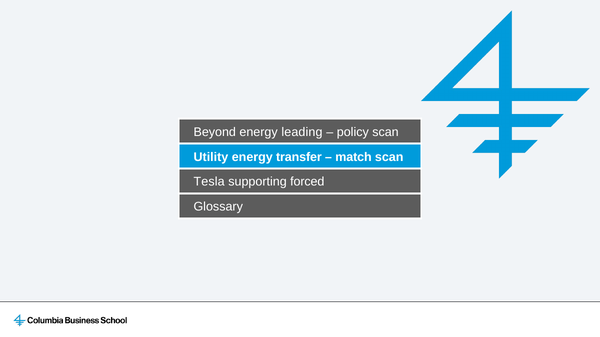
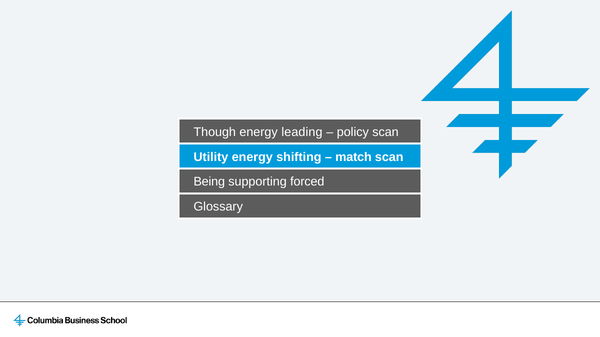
Beyond: Beyond -> Though (215, 132)
transfer: transfer -> shifting (299, 157)
Tesla: Tesla -> Being (209, 182)
